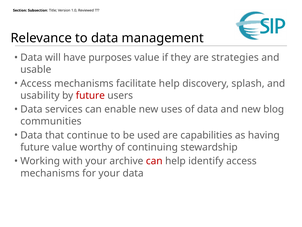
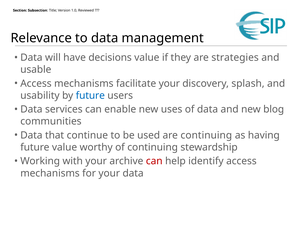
purposes: purposes -> decisions (110, 57)
facilitate help: help -> your (169, 83)
future colour: red -> blue (90, 95)
are capabilities: capabilities -> continuing (206, 135)
